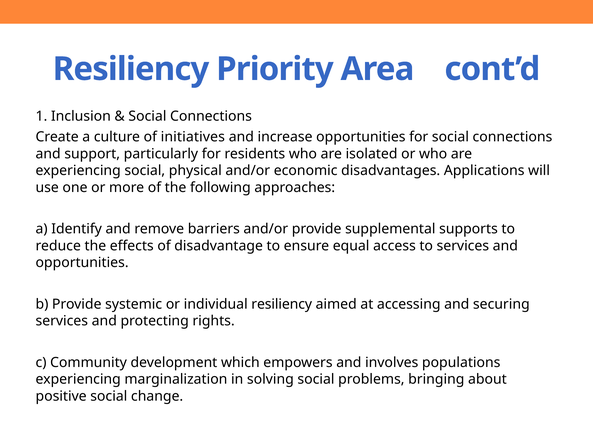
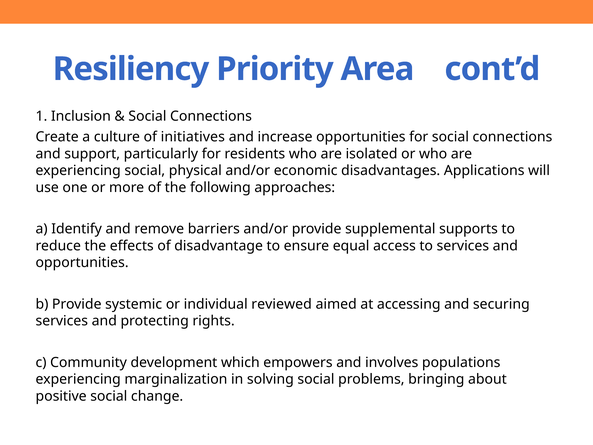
individual resiliency: resiliency -> reviewed (282, 304)
